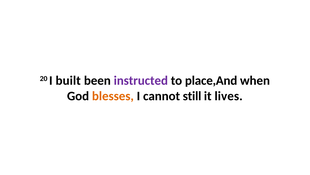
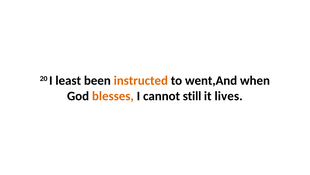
built: built -> least (68, 80)
instructed colour: purple -> orange (141, 80)
place,And: place,And -> went,And (211, 80)
